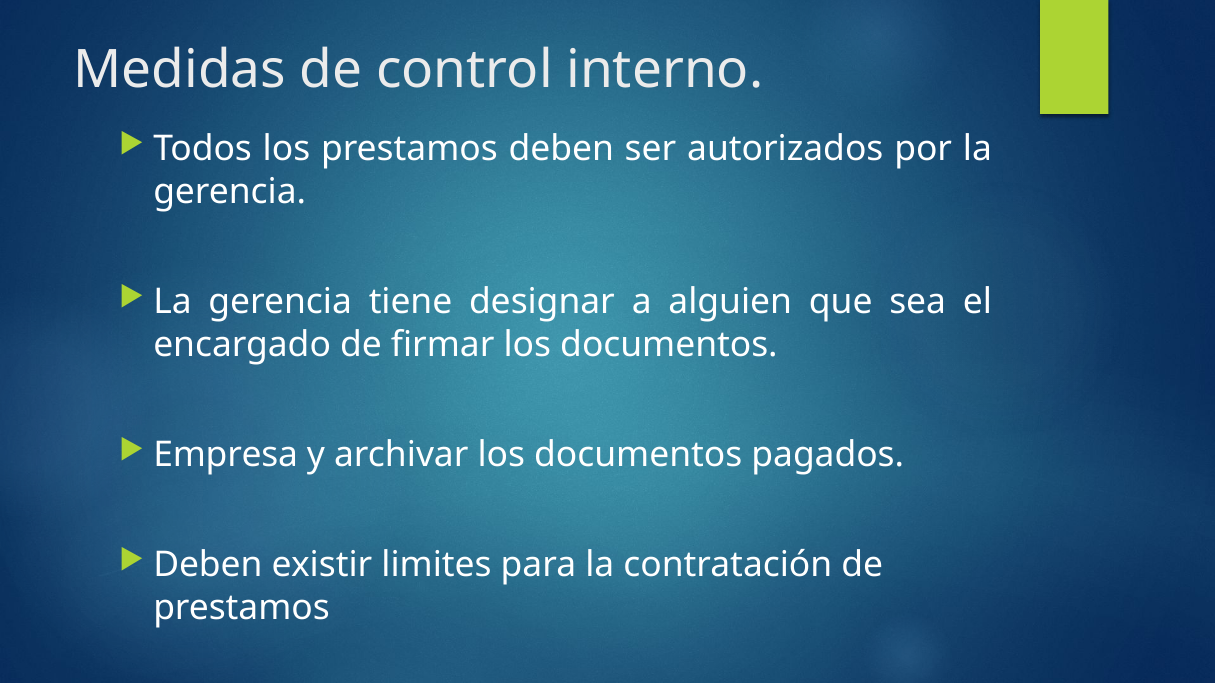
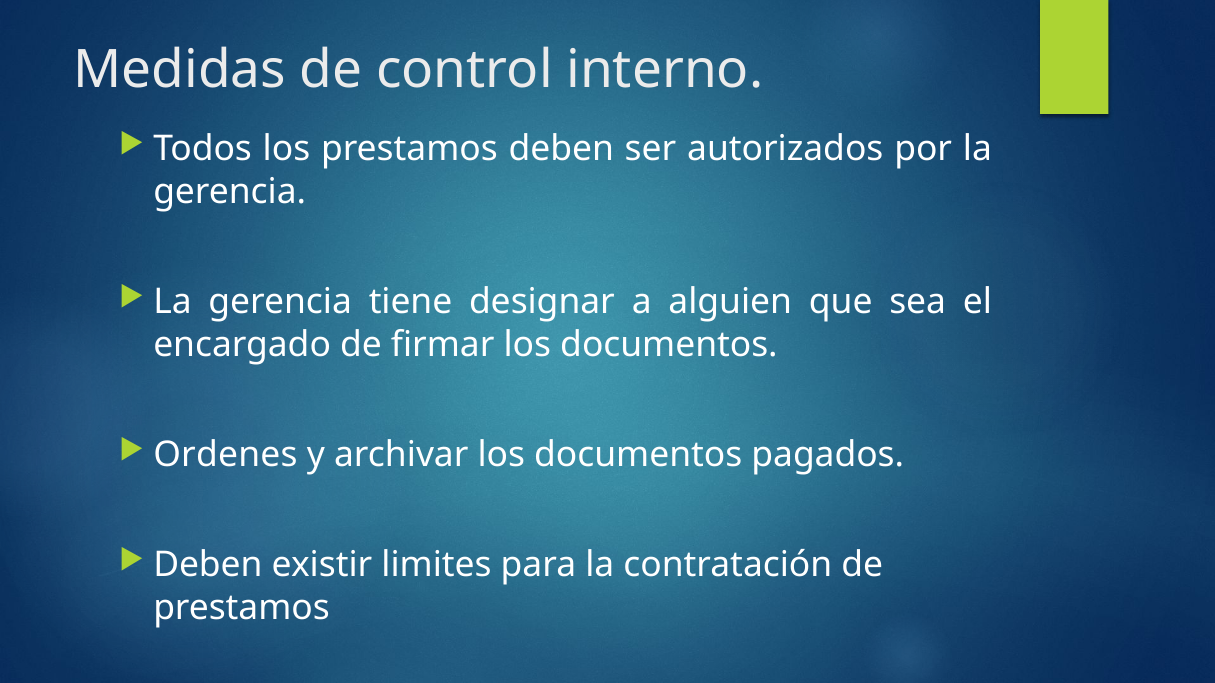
Empresa: Empresa -> Ordenes (225, 455)
